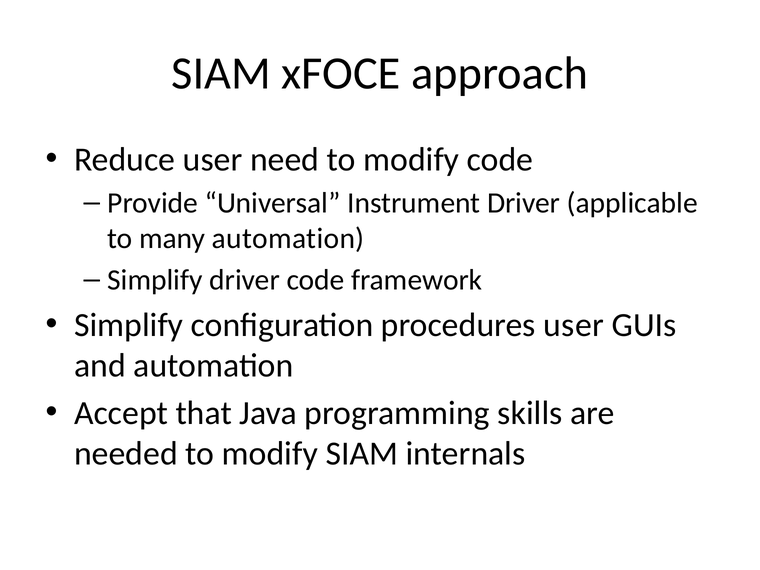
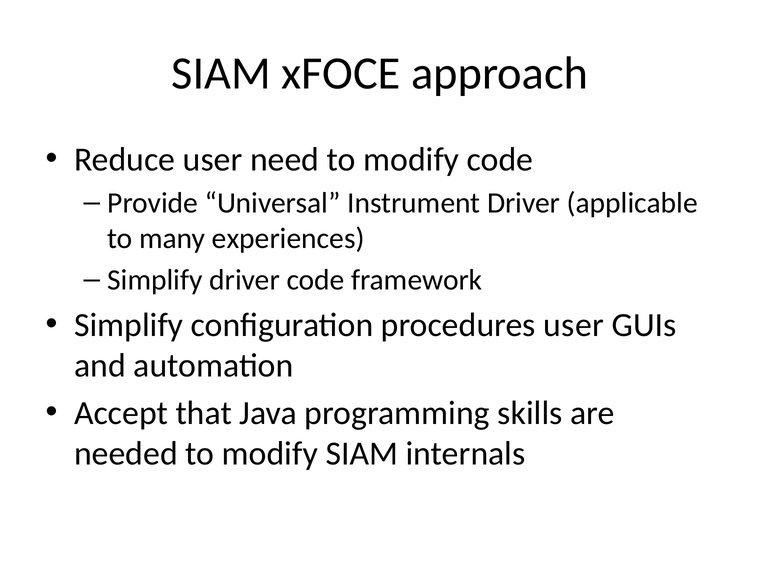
many automation: automation -> experiences (288, 239)
